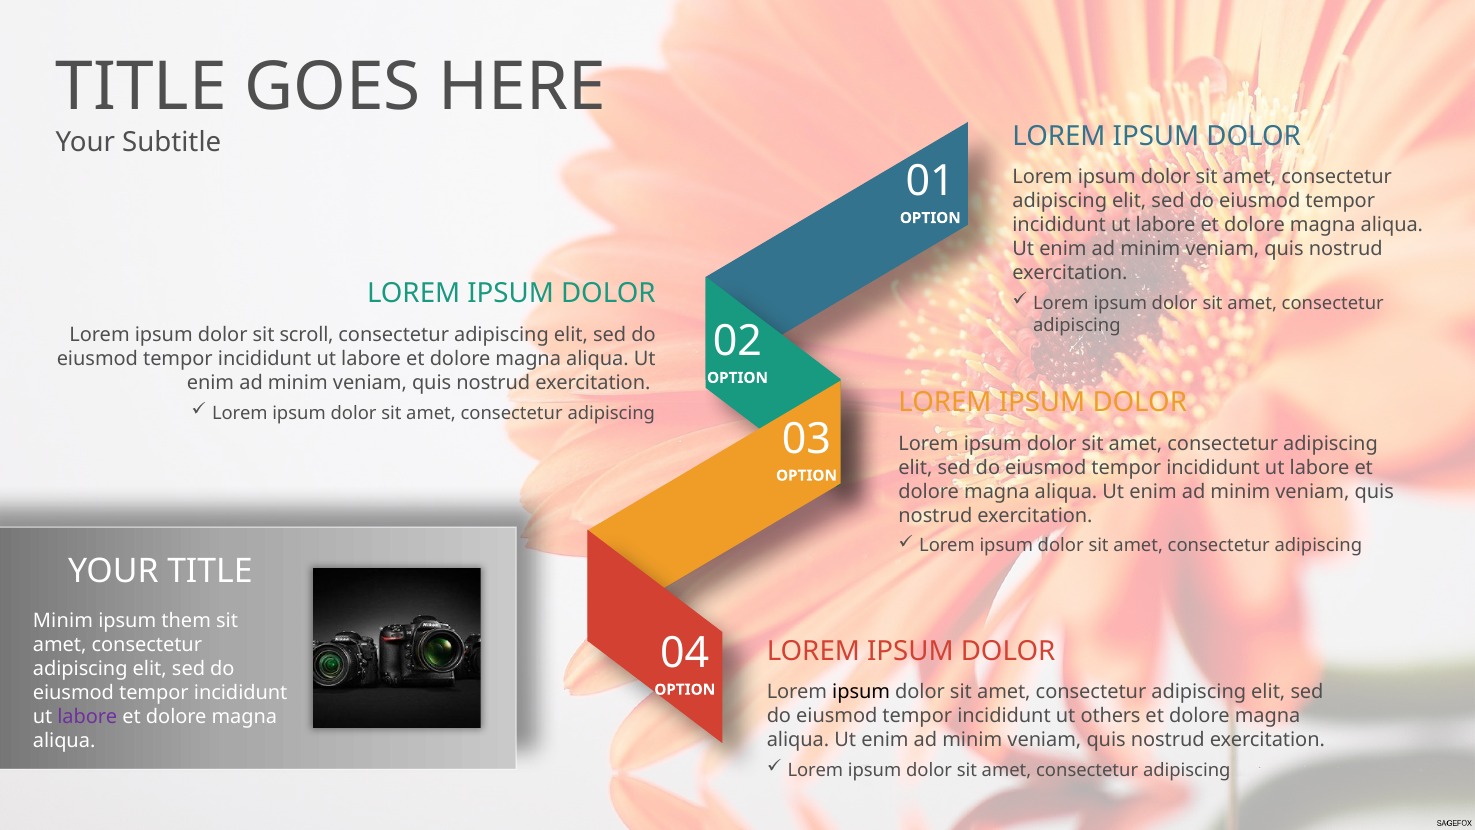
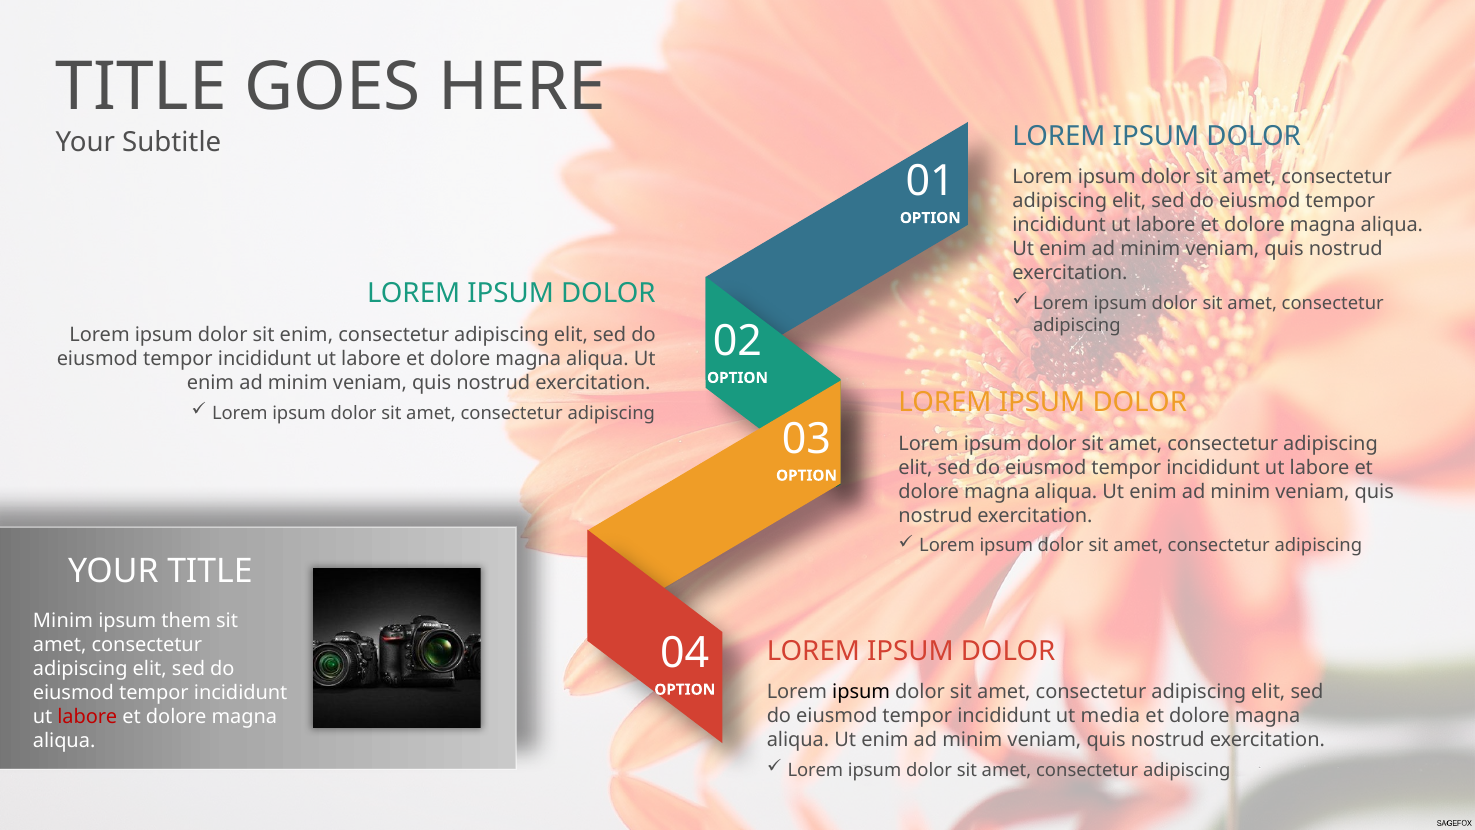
sit scroll: scroll -> enim (306, 334)
others: others -> media (1110, 716)
labore colour: purple -> red (87, 717)
